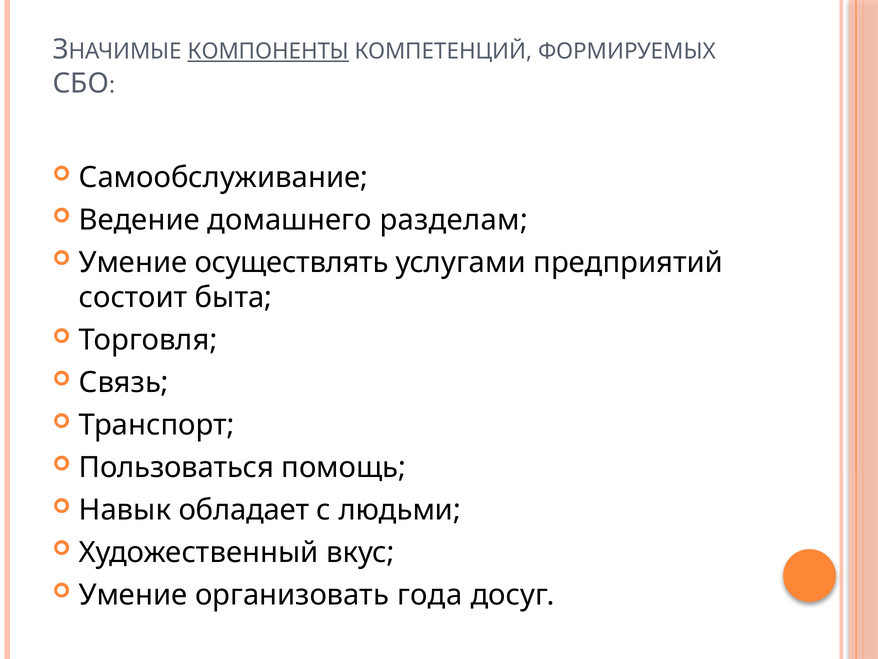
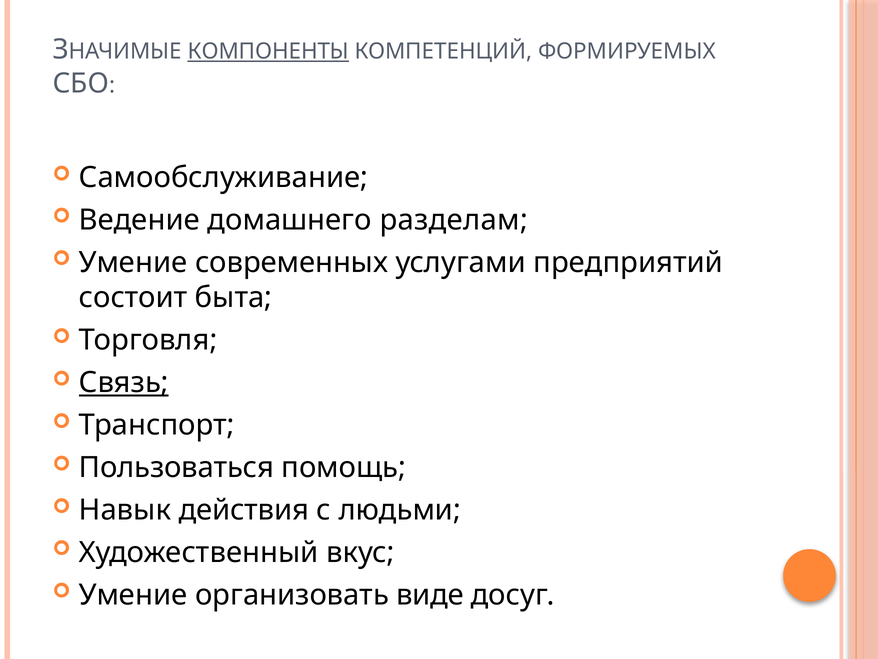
осуществлять: осуществлять -> современных (292, 262)
Связь underline: none -> present (124, 383)
обладает: обладает -> действия (244, 510)
года: года -> виде (430, 595)
